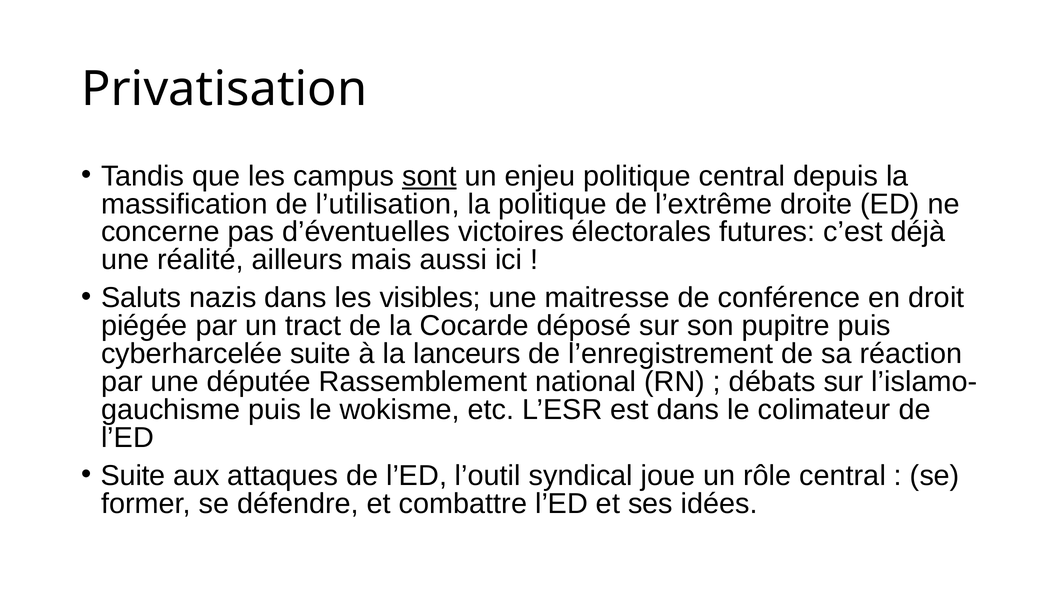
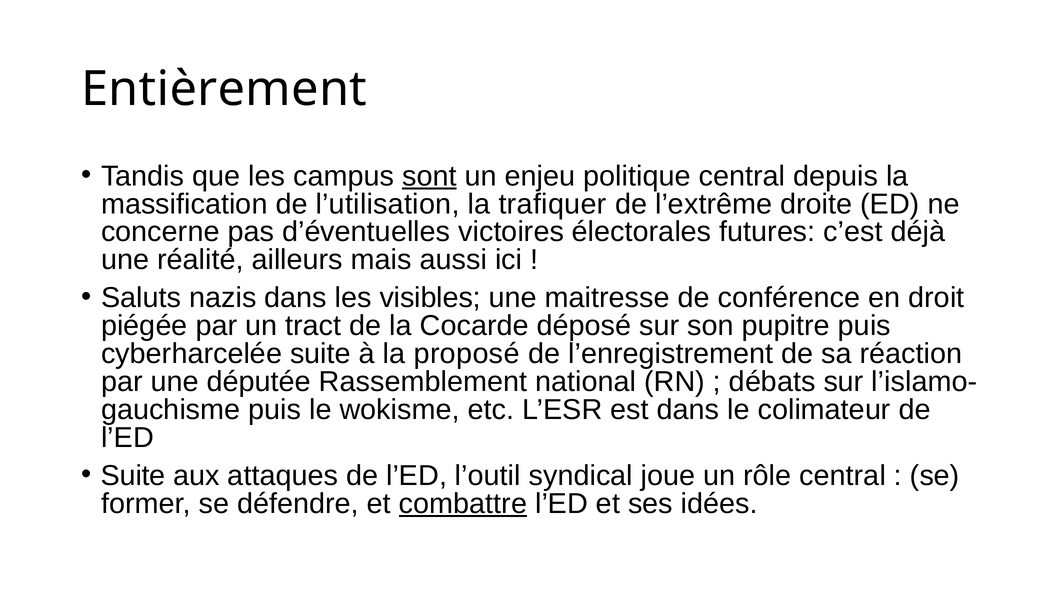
Privatisation: Privatisation -> Entièrement (224, 89)
la politique: politique -> trafiquer (553, 204)
lanceurs: lanceurs -> proposé (467, 354)
combattre underline: none -> present (463, 504)
